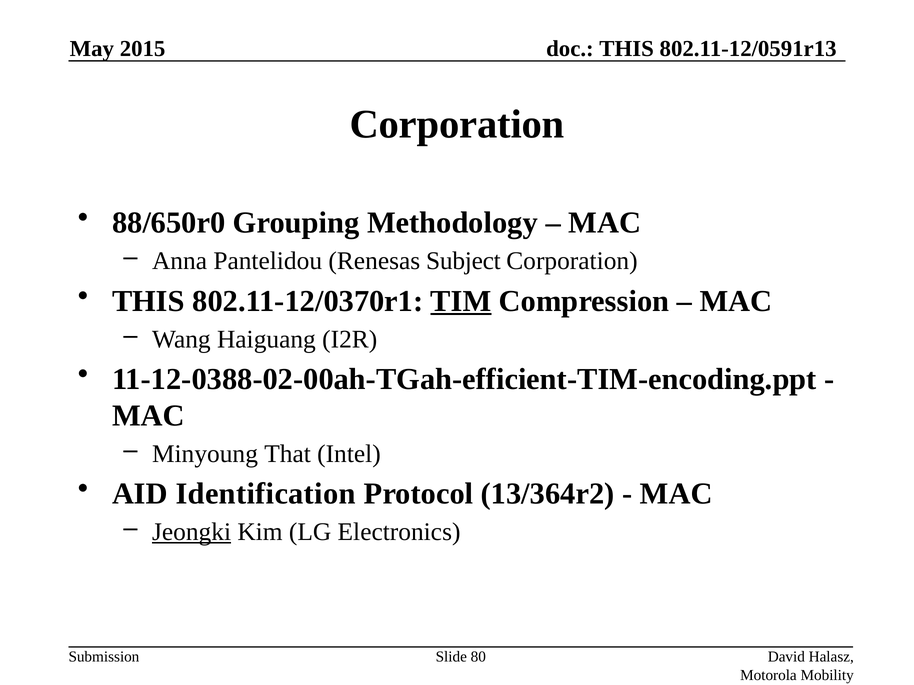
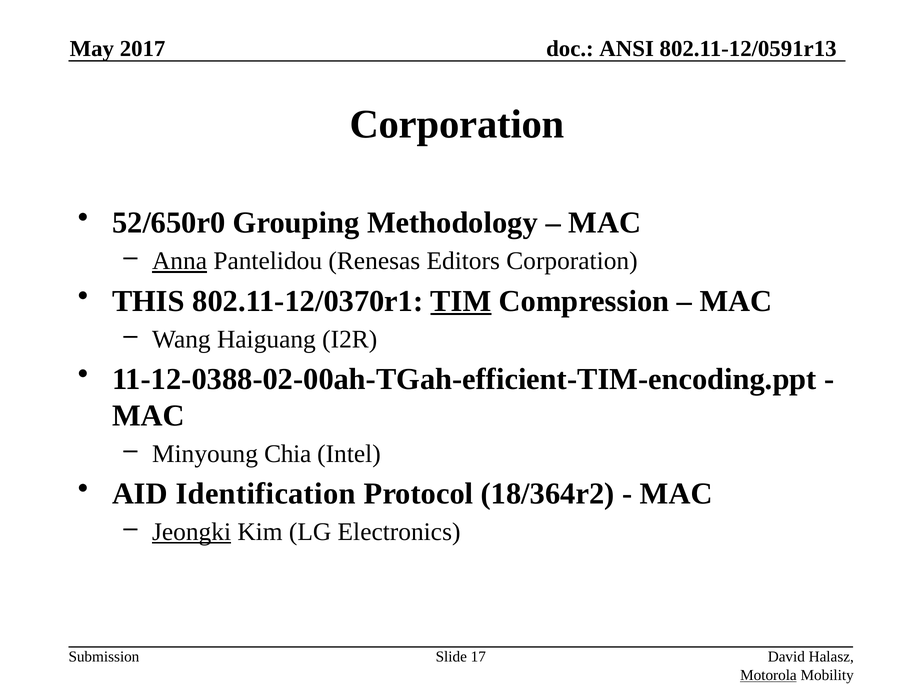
2015: 2015 -> 2017 (143, 49)
THIS: THIS -> ANSI (627, 49)
88/650r0: 88/650r0 -> 52/650r0 (169, 223)
Anna underline: none -> present (180, 261)
Subject: Subject -> Editors (463, 261)
That: That -> Chia (288, 454)
13/364r2: 13/364r2 -> 18/364r2 (548, 494)
80: 80 -> 17 (478, 657)
Motorola underline: none -> present (768, 676)
